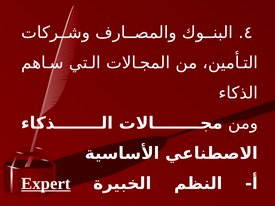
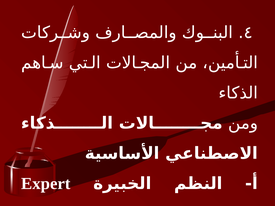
Expert underline: present -> none (46, 184)
